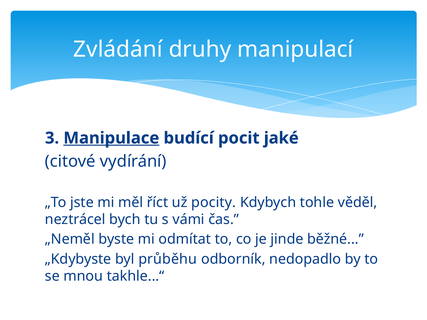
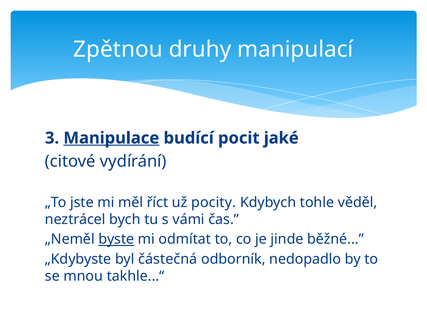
Zvládání: Zvládání -> Zpětnou (118, 49)
byste underline: none -> present (116, 239)
průběhu: průběhu -> částečná (168, 259)
